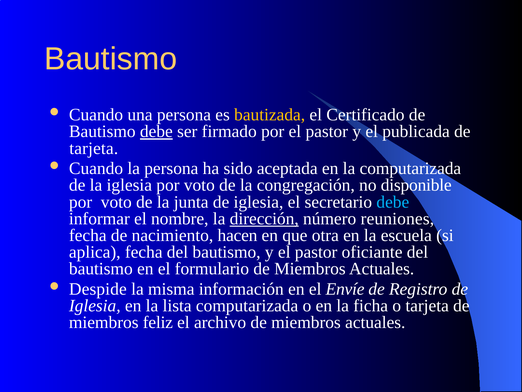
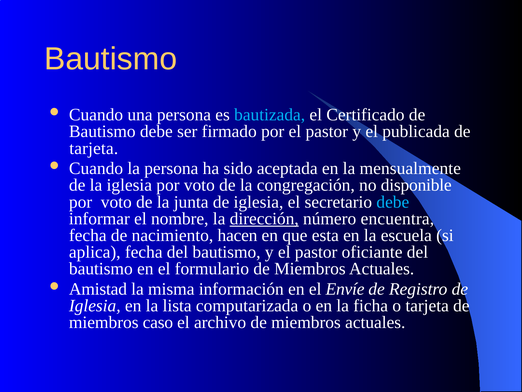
bautizada colour: yellow -> light blue (270, 115)
debe underline: present -> none (156, 131)
la computarizada: computarizada -> mensualmente (410, 168)
reuniones: reuniones -> encuentra (397, 218)
otra: otra -> esta (325, 235)
Despide: Despide -> Amistad (98, 289)
feliz: feliz -> caso (158, 322)
